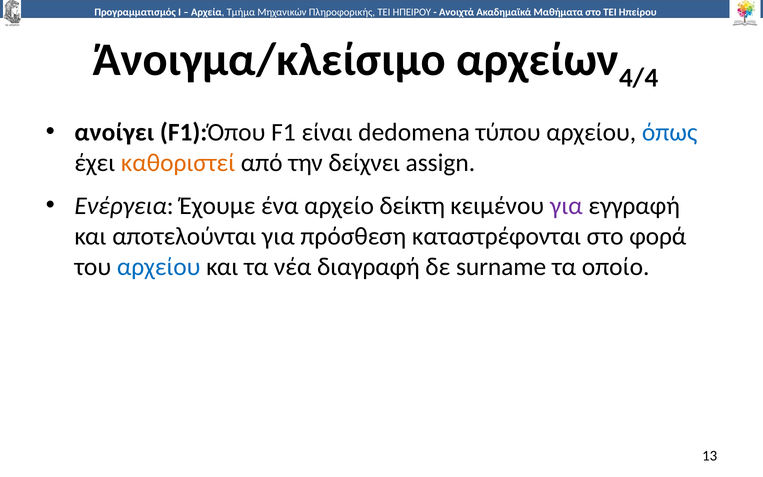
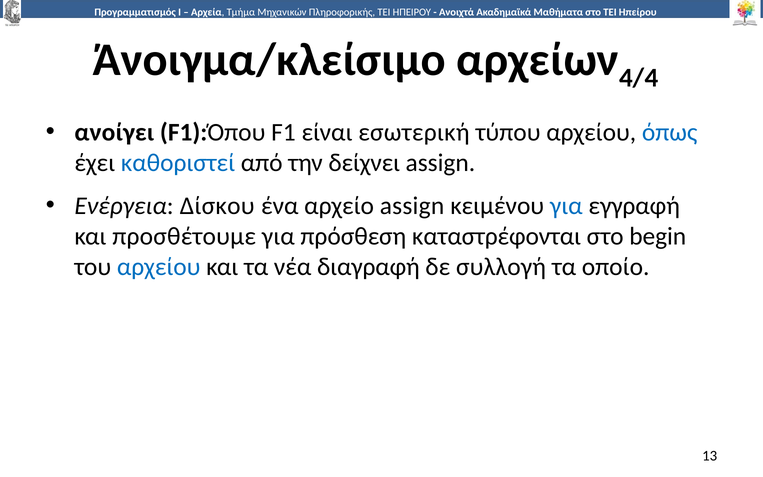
dedomena: dedomena -> εσωτερική (414, 132)
καθοριστεί colour: orange -> blue (178, 163)
Έχουμε: Έχουμε -> Δίσκου (217, 206)
αρχείο δείκτη: δείκτη -> assign (412, 206)
για colour: purple -> blue (566, 206)
αποτελούνται: αποτελούνται -> προσθέτουμε (184, 236)
φορά: φορά -> begin (658, 236)
surname: surname -> συλλογή (501, 267)
